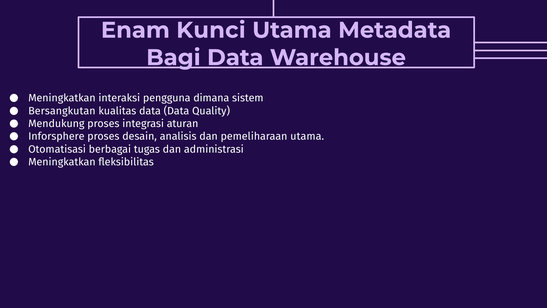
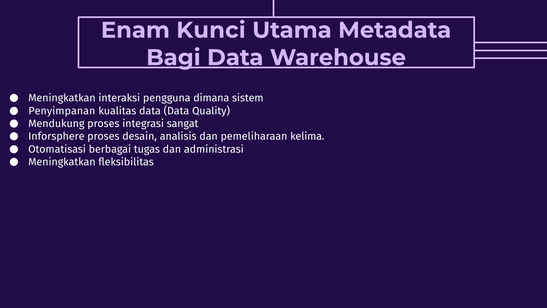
Bersangkutan: Bersangkutan -> Penyimpanan (62, 111)
aturan: aturan -> sangat (183, 124)
pemeliharaan utama: utama -> kelima (307, 136)
